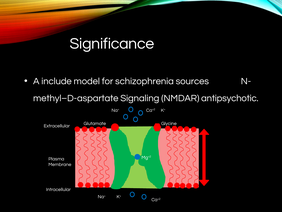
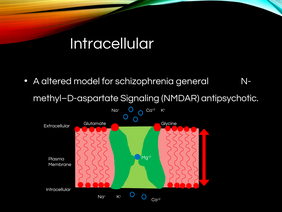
Significance: Significance -> Intracellular (112, 43)
include: include -> altered (56, 81)
sources: sources -> general (192, 81)
